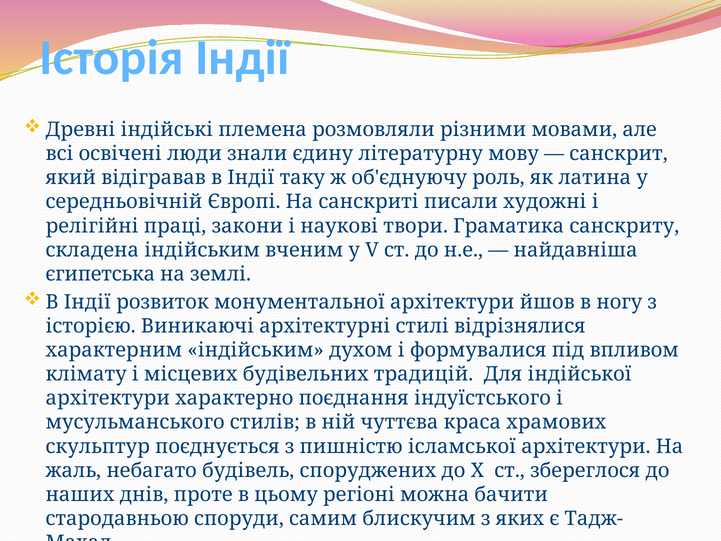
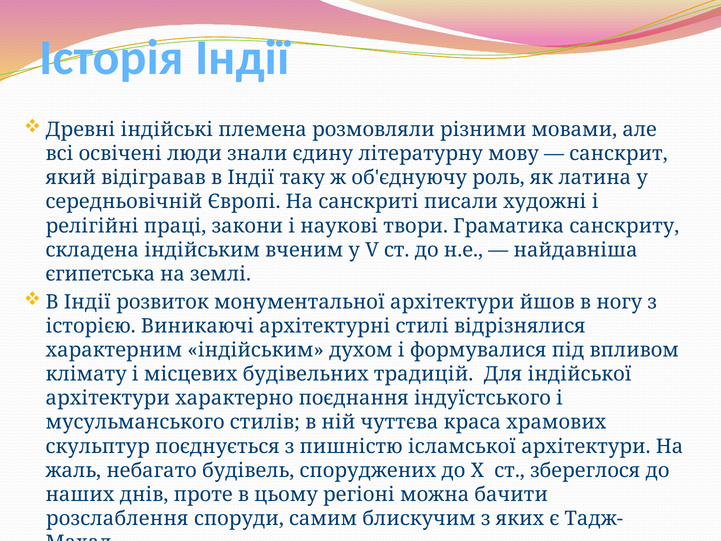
стародавньою: стародавньою -> розслаблення (117, 518)
